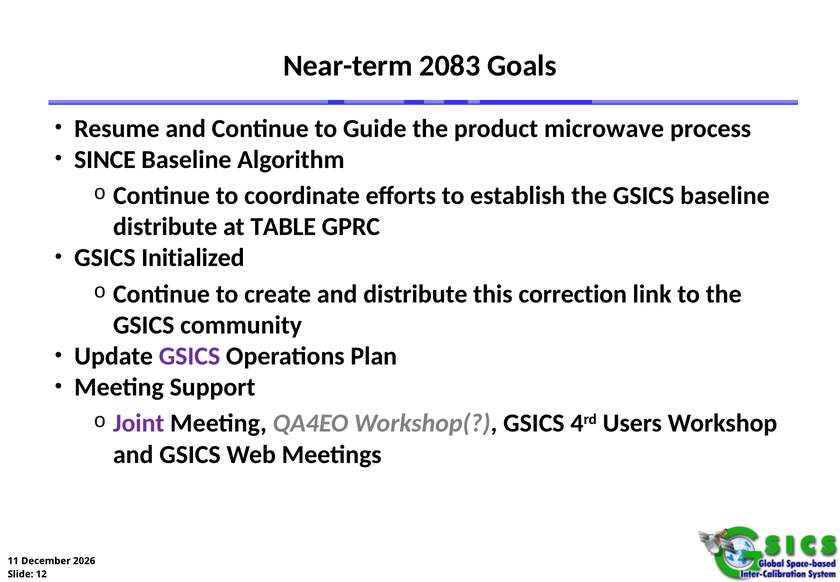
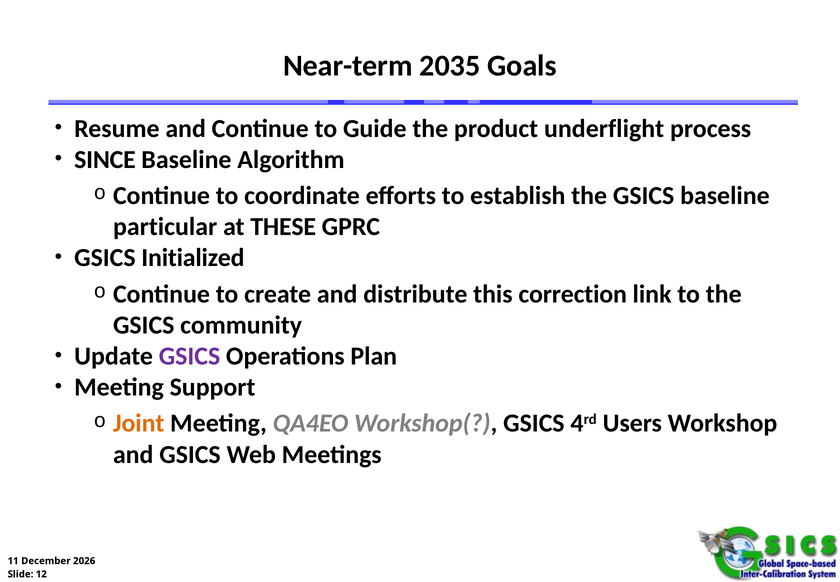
2083: 2083 -> 2035 (450, 66)
microwave: microwave -> underflight (604, 129)
distribute: distribute -> particular (165, 227)
TABLE: TABLE -> THESE (283, 227)
Joint colour: purple -> orange (139, 423)
